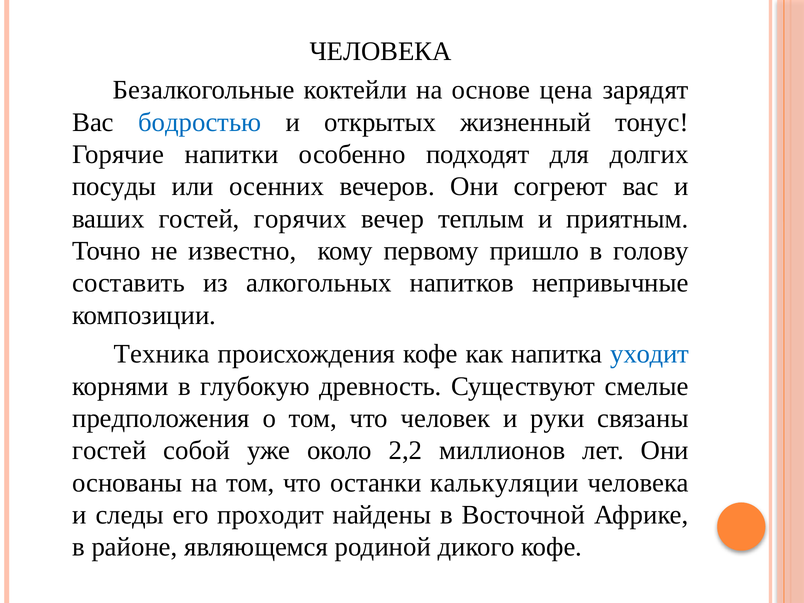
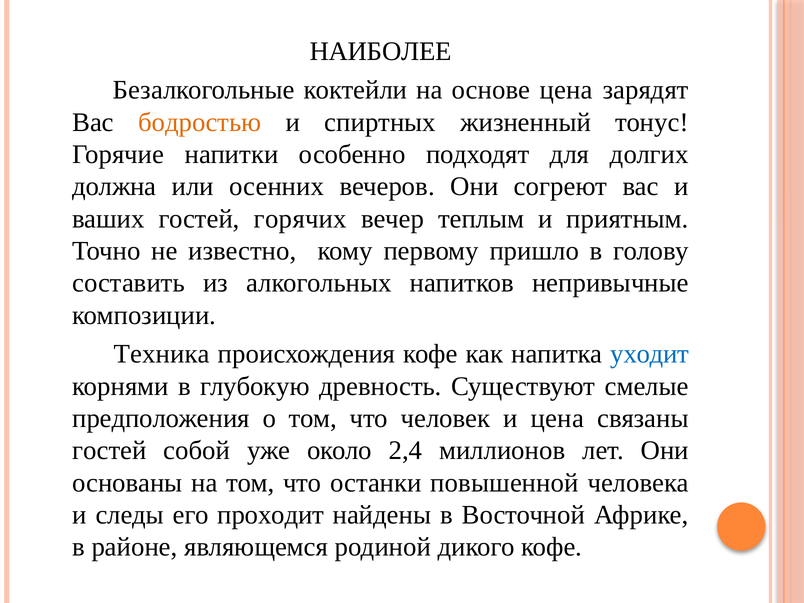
ЧЕЛОВЕКА: ЧЕЛОВЕКА -> НАИБОЛЕЕ (381, 51)
бодростью colour: blue -> orange (200, 122)
открытых: открытых -> спиртных (380, 122)
посуды: посуды -> должна (114, 187)
и руки: руки -> цена (557, 418)
2,2: 2,2 -> 2,4 (405, 451)
калькуляции: калькуляции -> повышенной (505, 483)
